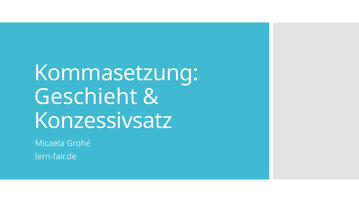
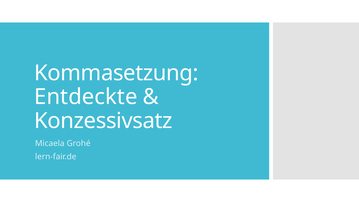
Geschieht: Geschieht -> Entdeckte (86, 97)
